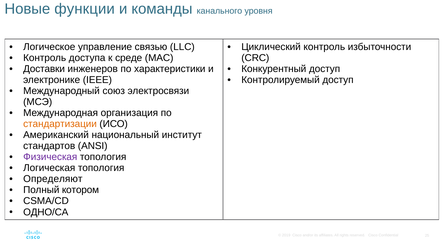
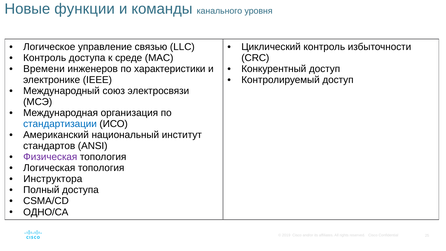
Доставки: Доставки -> Времени (44, 69)
стандартизации colour: orange -> blue (60, 124)
Определяют: Определяют -> Инструктора (53, 179)
Полный котором: котором -> доступа (80, 190)
